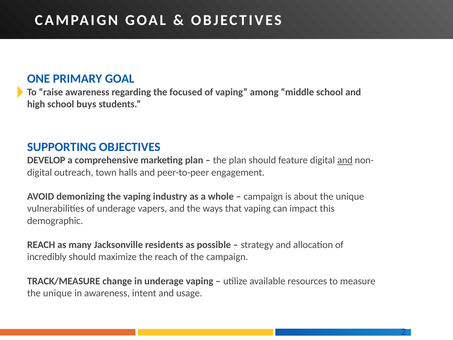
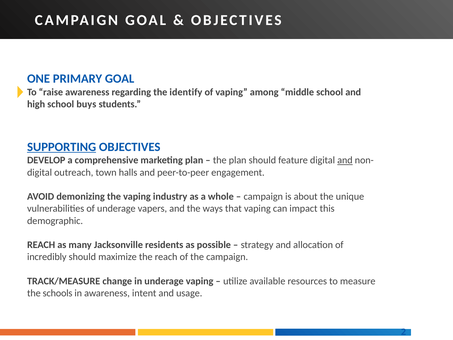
focused: focused -> identify (186, 92)
SUPPORTING underline: none -> present (62, 147)
unique: unique -> schools (58, 293)
